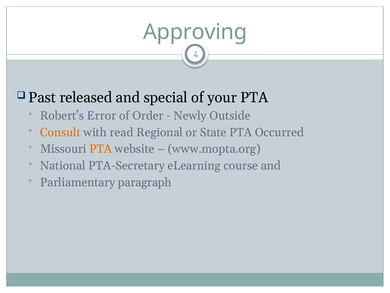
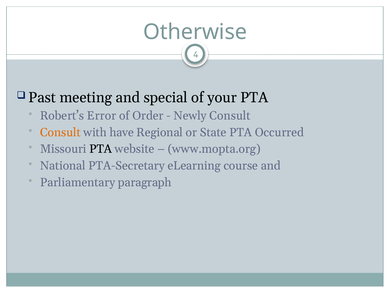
Approving: Approving -> Otherwise (195, 32)
released: released -> meeting (86, 97)
Newly Outside: Outside -> Consult (230, 115)
read: read -> have (122, 132)
PTA colour: orange -> black (101, 149)
